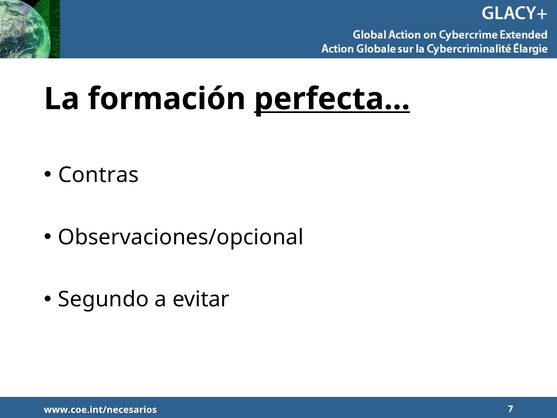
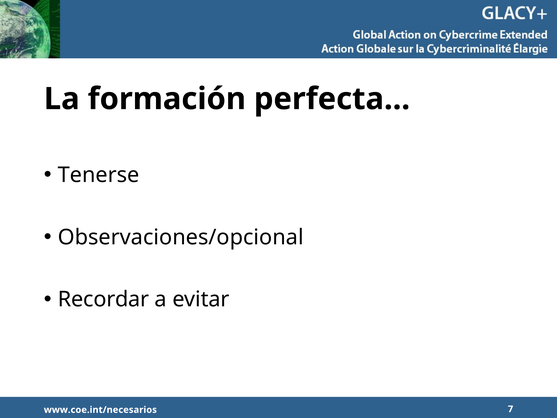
perfecta underline: present -> none (332, 99)
Contras: Contras -> Tenerse (99, 175)
Segundo: Segundo -> Recordar (104, 299)
